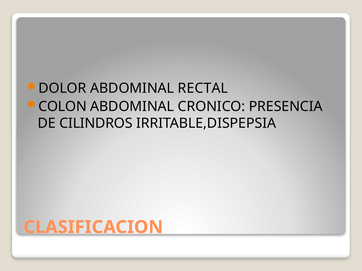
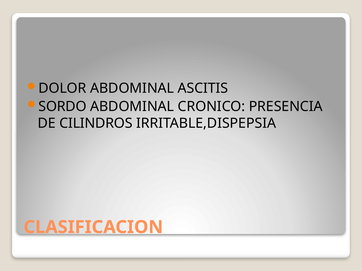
RECTAL: RECTAL -> ASCITIS (203, 89)
COLON: COLON -> SORDO (63, 107)
